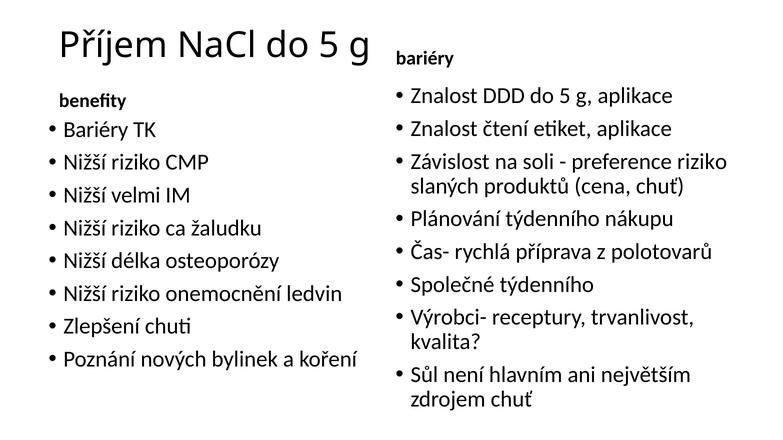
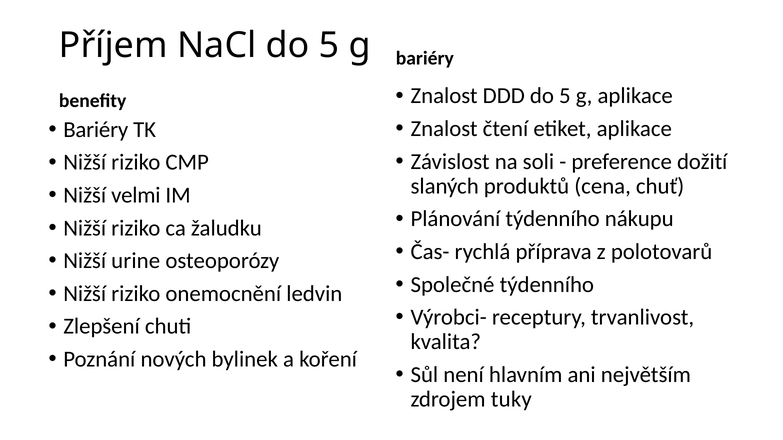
preference riziko: riziko -> dožití (702, 162)
délka: délka -> urine (136, 261)
zdrojem chuť: chuť -> tuky (511, 400)
